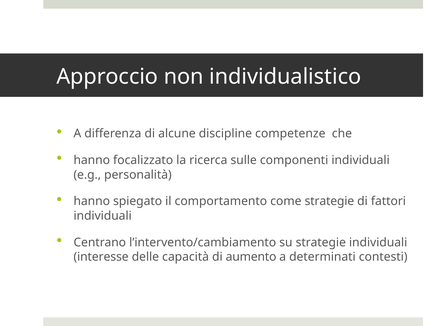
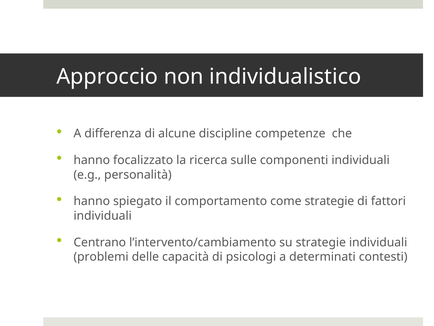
interesse: interesse -> problemi (101, 256)
aumento: aumento -> psicologi (251, 256)
